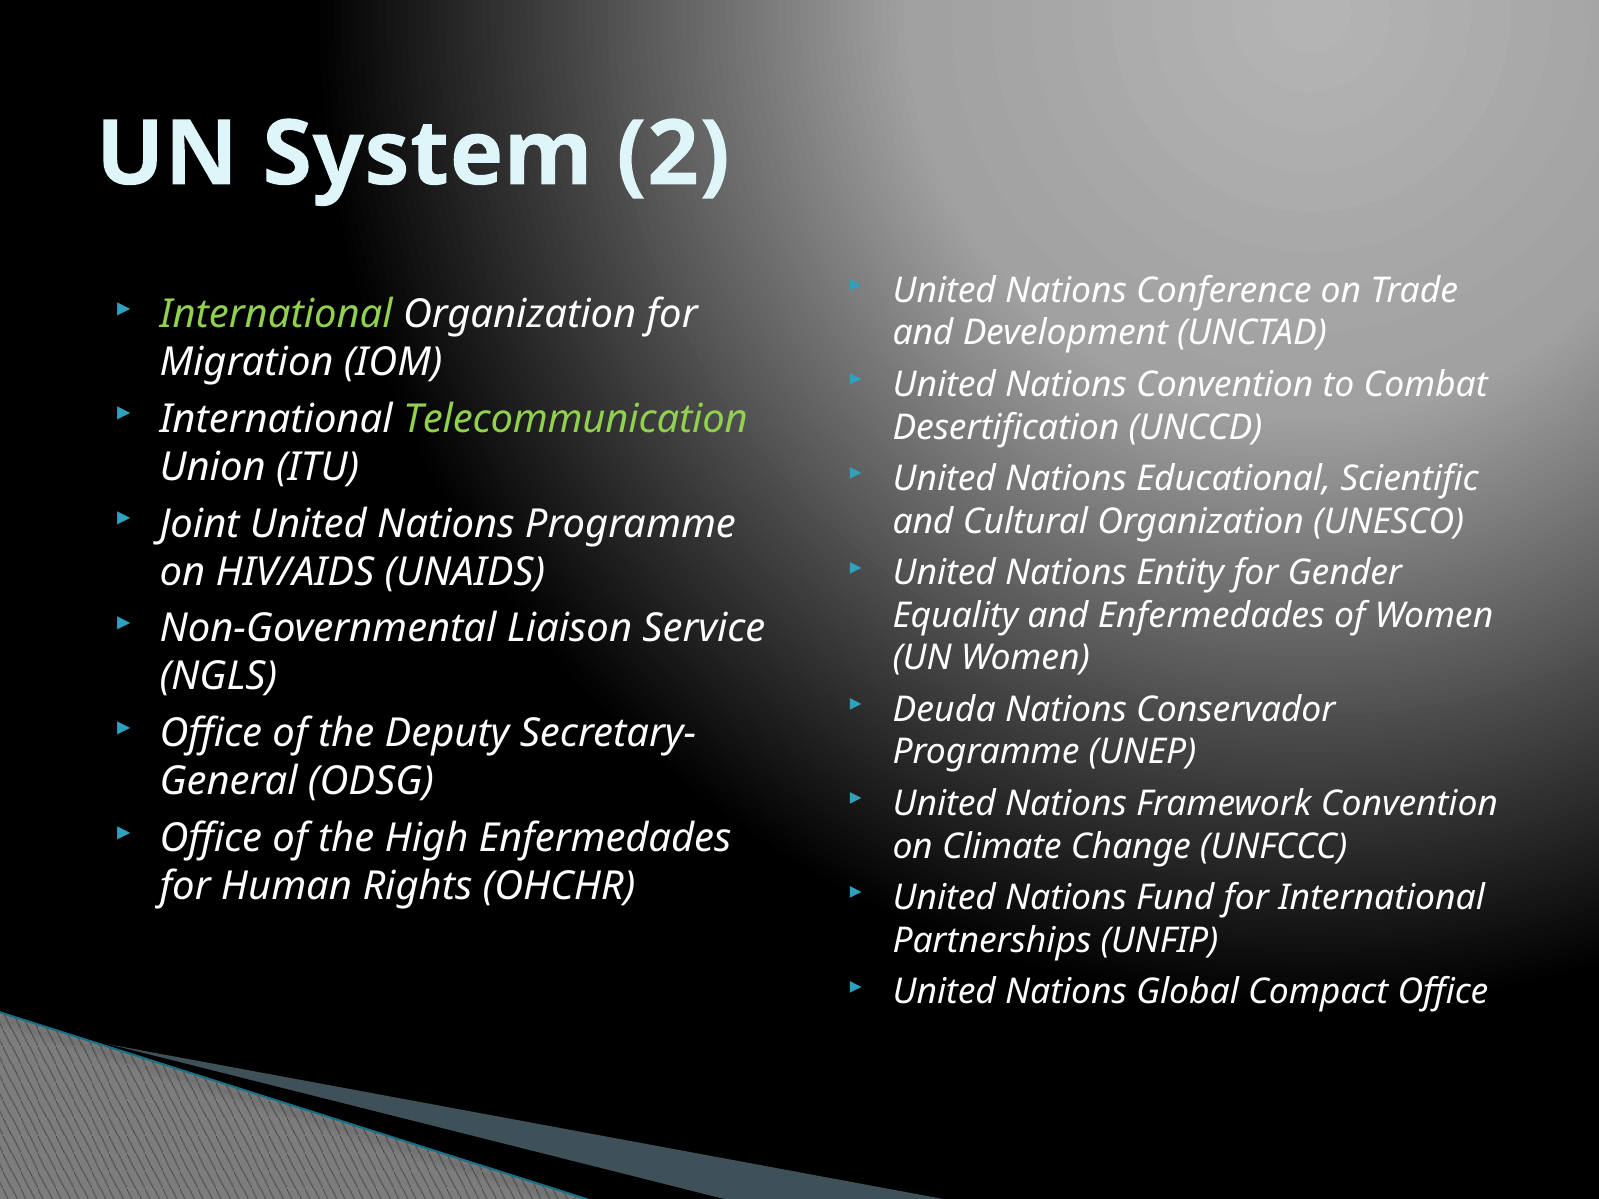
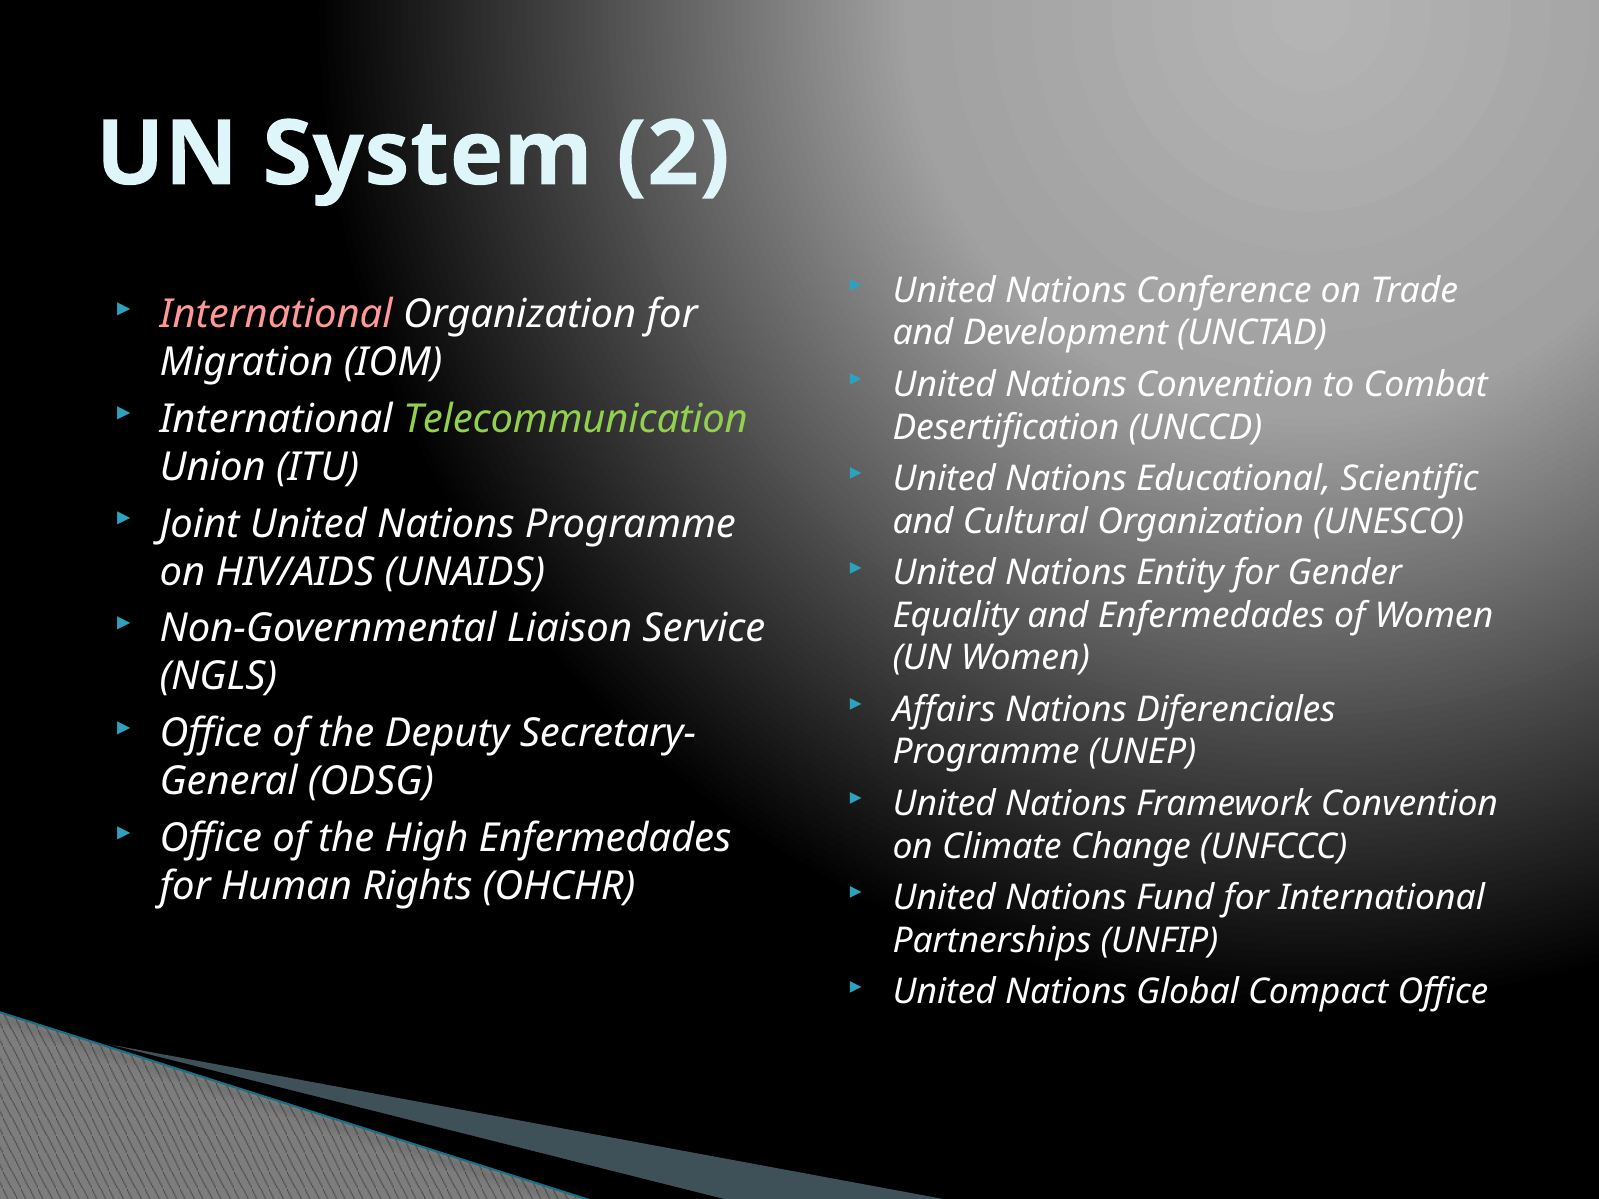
International colour: light green -> pink (276, 314)
Deuda: Deuda -> Affairs (944, 710)
Conservador: Conservador -> Diferenciales (1236, 710)
